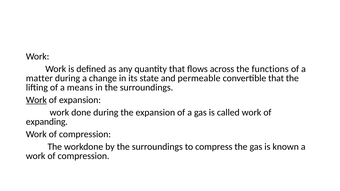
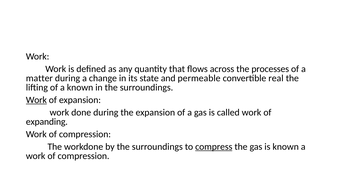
functions: functions -> processes (270, 69)
convertible that: that -> real (276, 78)
a means: means -> known (80, 88)
compress underline: none -> present (214, 147)
